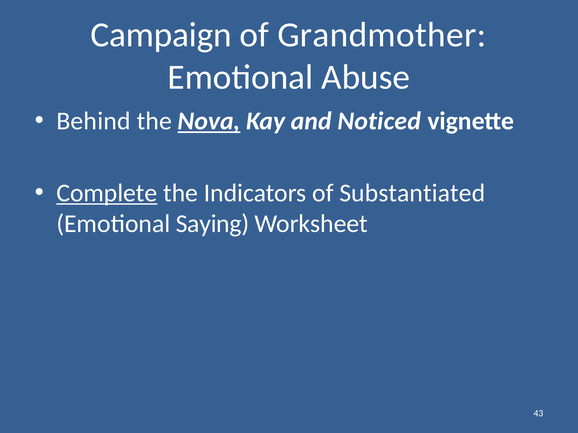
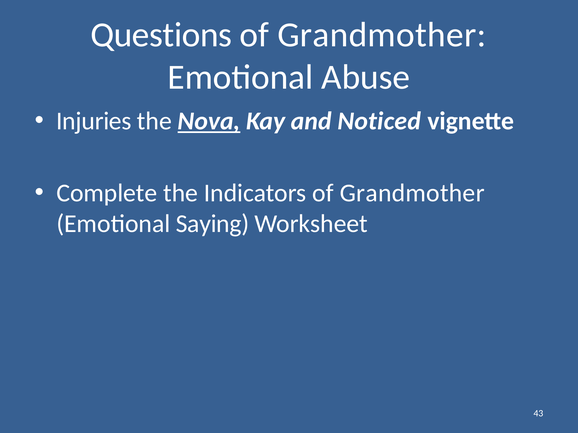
Campaign: Campaign -> Questions (161, 35)
Behind: Behind -> Injuries (94, 121)
Complete underline: present -> none (107, 193)
Indicators of Substantiated: Substantiated -> Grandmother (412, 193)
